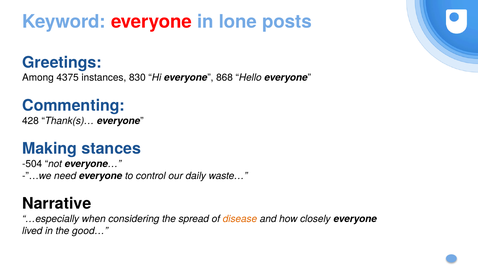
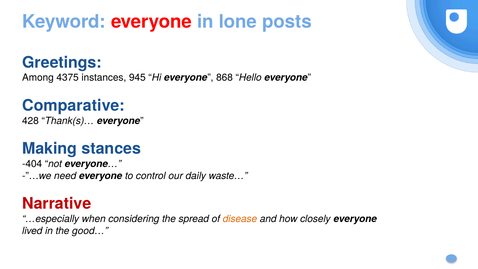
830: 830 -> 945 (137, 78)
Commenting: Commenting -> Comparative (74, 106)
-504: -504 -> -404 (32, 164)
Narrative colour: black -> red (57, 204)
